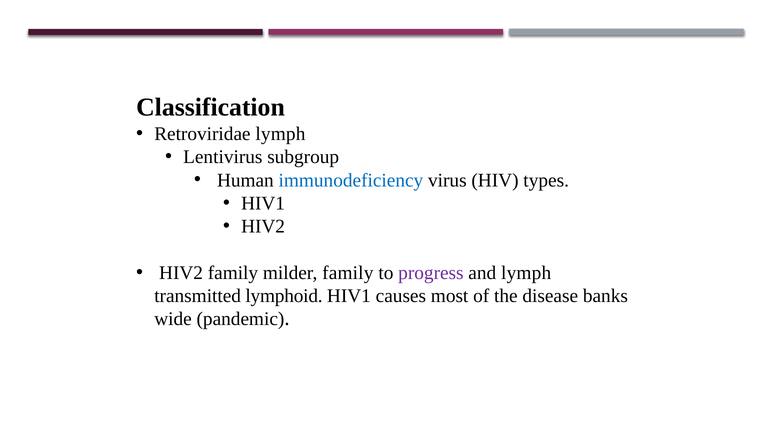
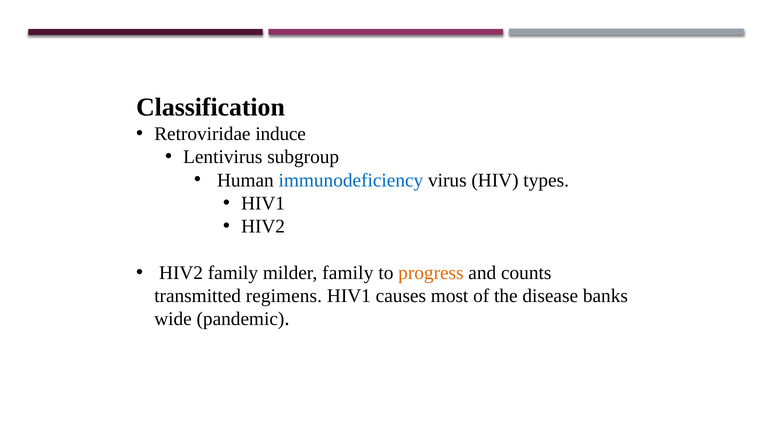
Retroviridae lymph: lymph -> induce (281, 134)
progress colour: purple -> orange (431, 273)
and lymph: lymph -> counts (526, 273)
lymphoid: lymphoid -> regimens (284, 296)
